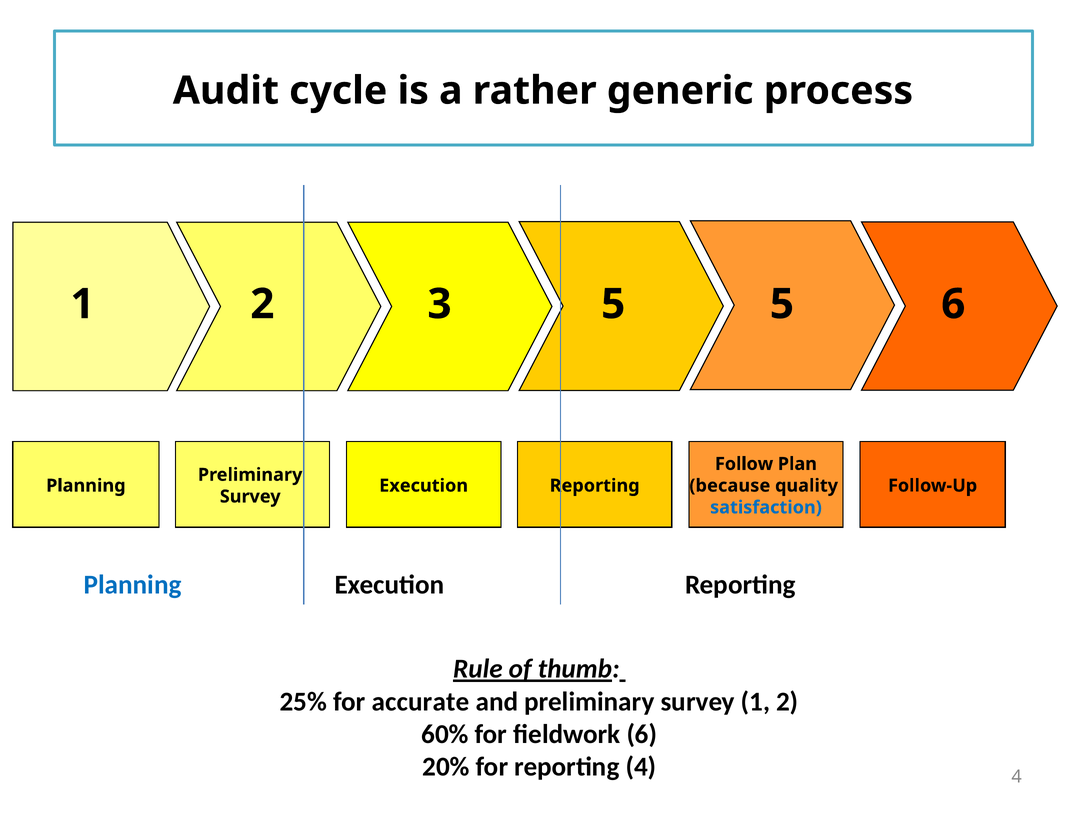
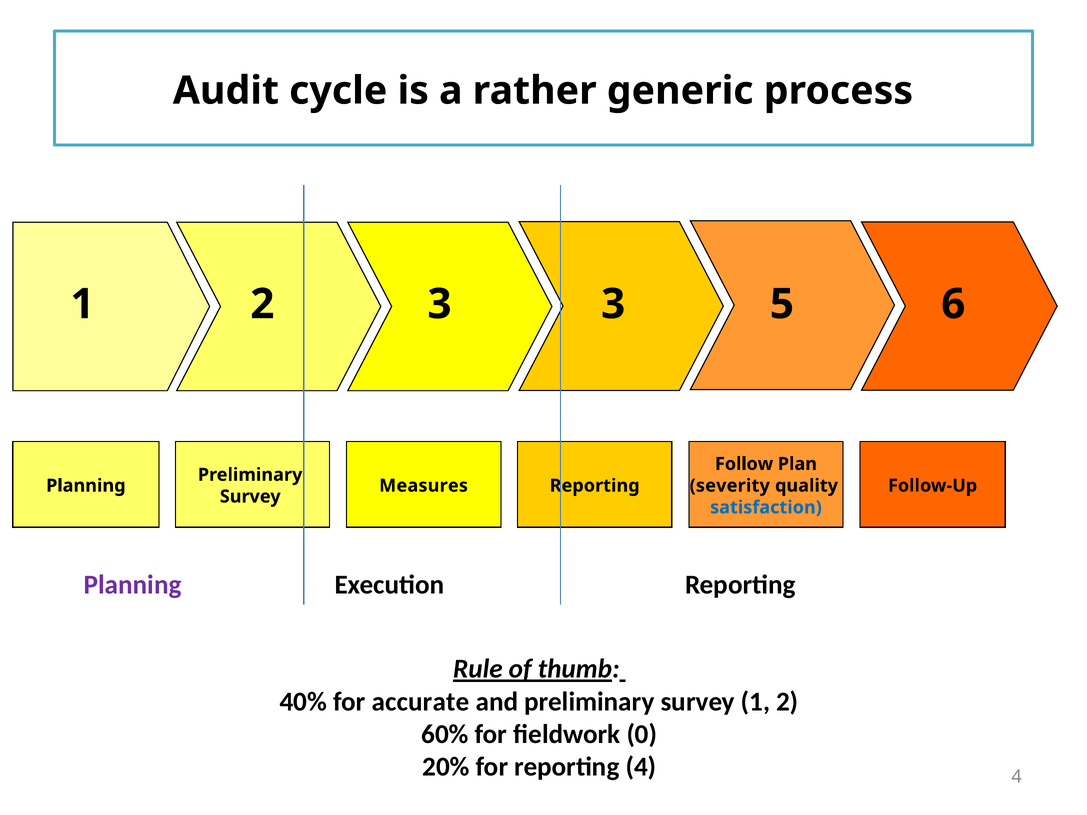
3 5: 5 -> 3 (613, 304)
Execution: Execution -> Measures (424, 486)
because: because -> severity (730, 486)
Planning colour: blue -> purple (133, 585)
25%: 25% -> 40% (303, 702)
fieldwork 6: 6 -> 0 (642, 734)
